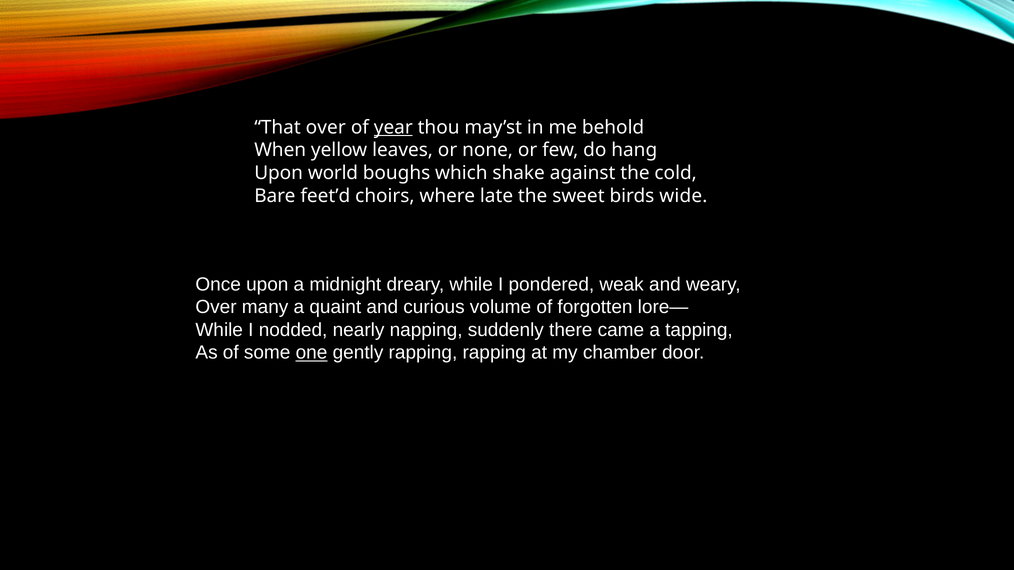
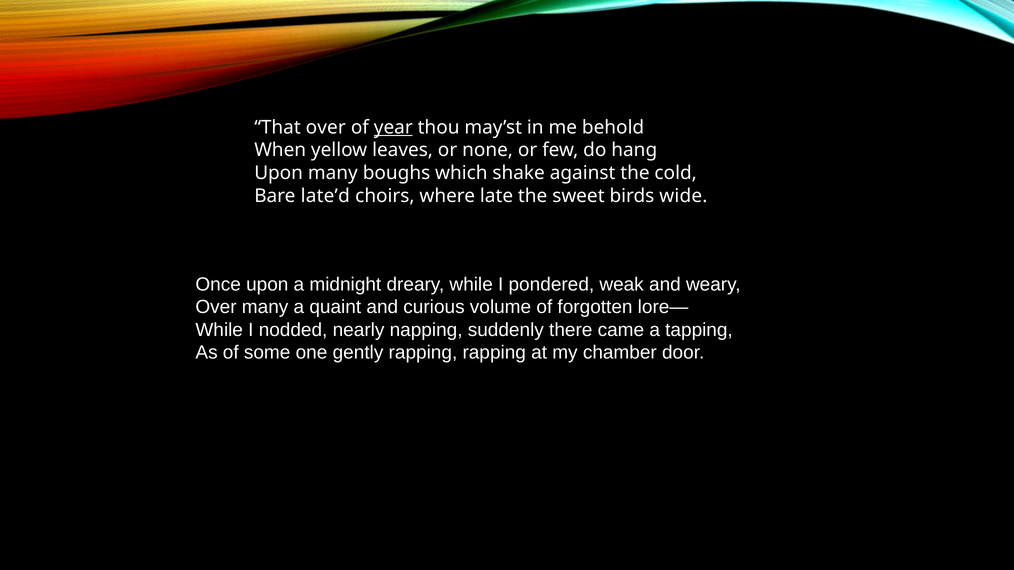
Upon world: world -> many (333, 173)
feet’d: feet’d -> late’d (325, 196)
one underline: present -> none (312, 353)
